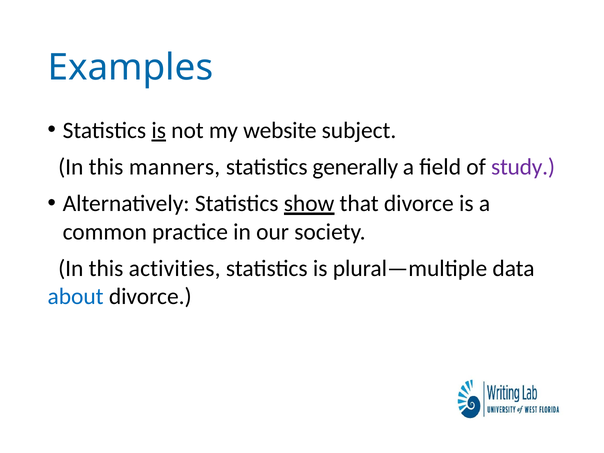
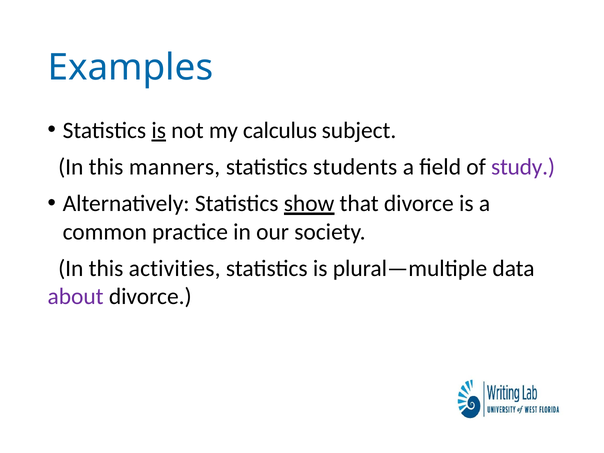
website: website -> calculus (280, 130)
generally: generally -> students (355, 167)
about colour: blue -> purple (76, 297)
